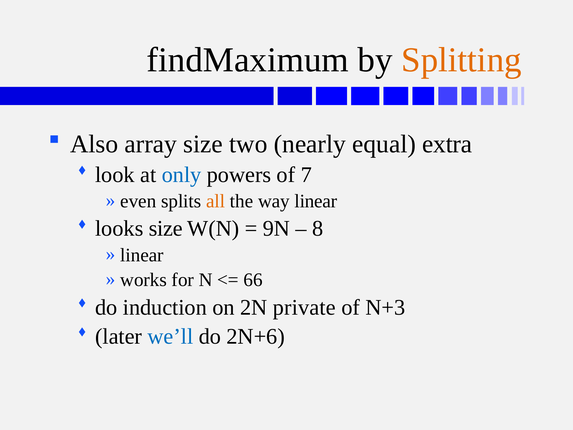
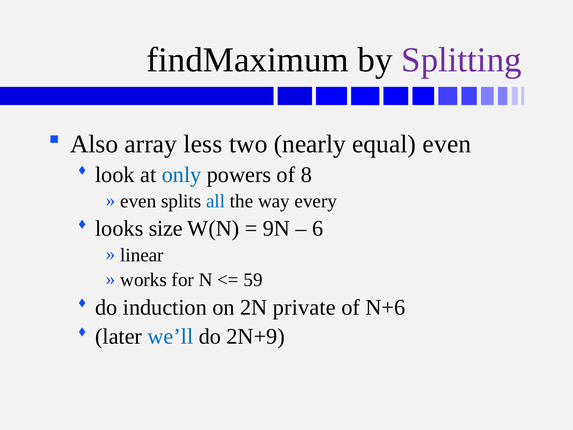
Splitting colour: orange -> purple (461, 60)
array size: size -> less (203, 144)
extra: extra -> even (447, 144)
7: 7 -> 8 (306, 175)
all colour: orange -> blue (216, 201)
linear: linear -> every (316, 201)
8: 8 -> 6 (318, 228)
66: 66 -> 59 (253, 280)
N+3: N+3 -> N+6 (385, 307)
2N+6: 2N+6 -> 2N+9 (256, 336)
